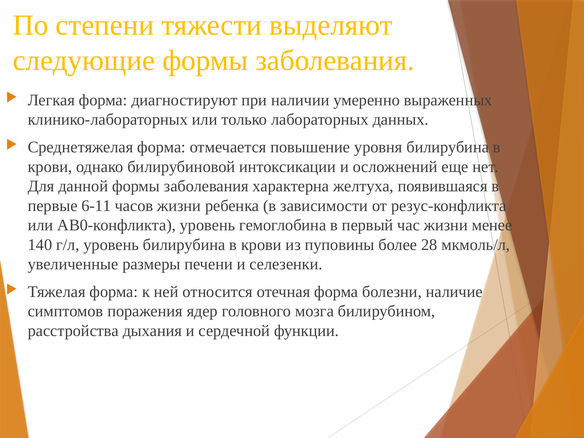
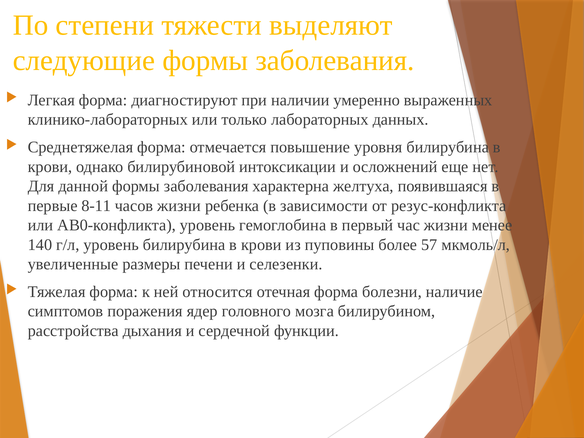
6-11: 6-11 -> 8-11 (96, 206)
28: 28 -> 57 (429, 245)
